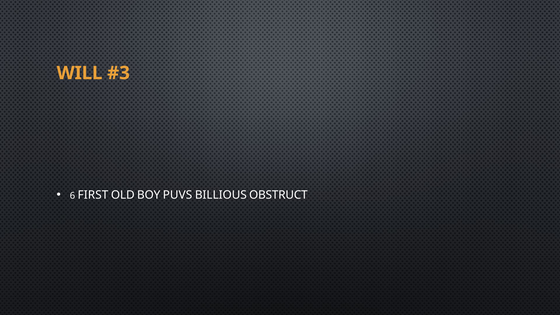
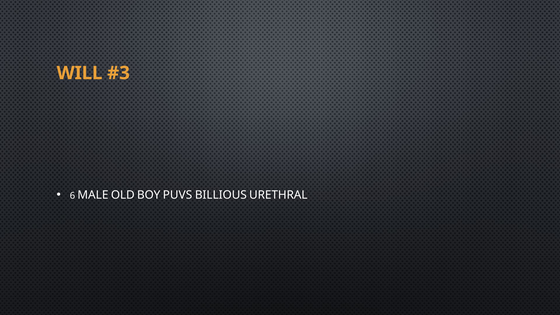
FIRST: FIRST -> MALE (93, 195)
OBSTRUCT: OBSTRUCT -> URETHRAL (278, 195)
